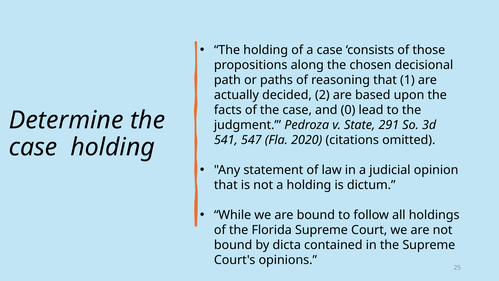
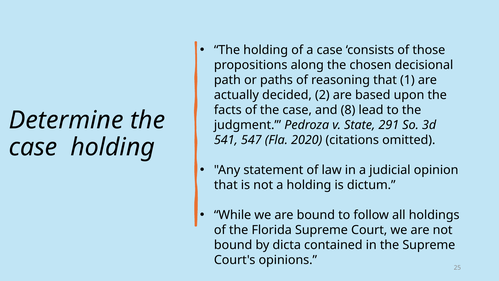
0: 0 -> 8 (348, 110)
